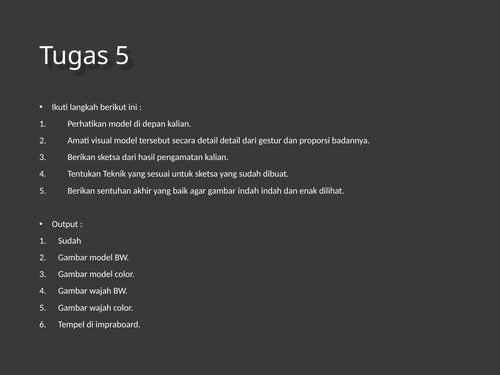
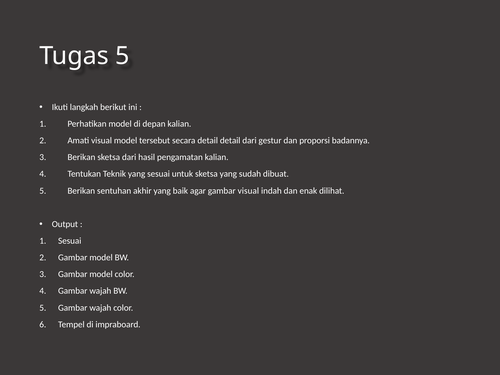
gambar indah: indah -> visual (248, 191)
Sudah: Sudah -> Sesuai (70, 241)
